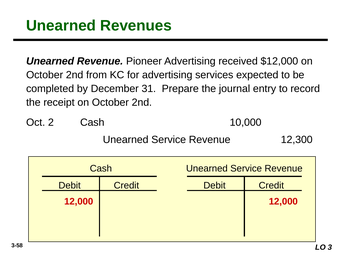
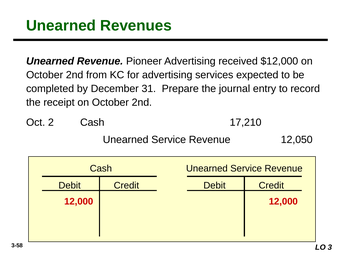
10,000: 10,000 -> 17,210 (246, 122)
12,300: 12,300 -> 12,050 (297, 139)
